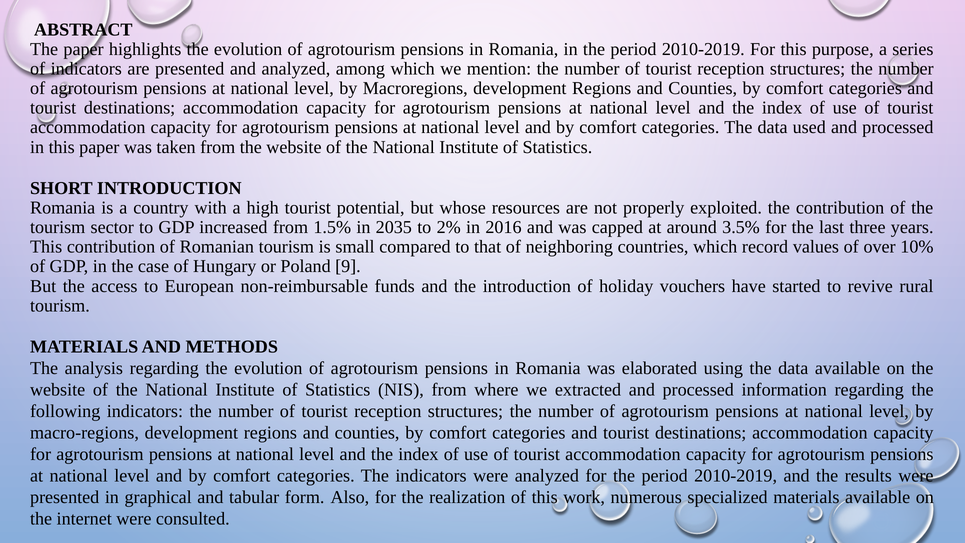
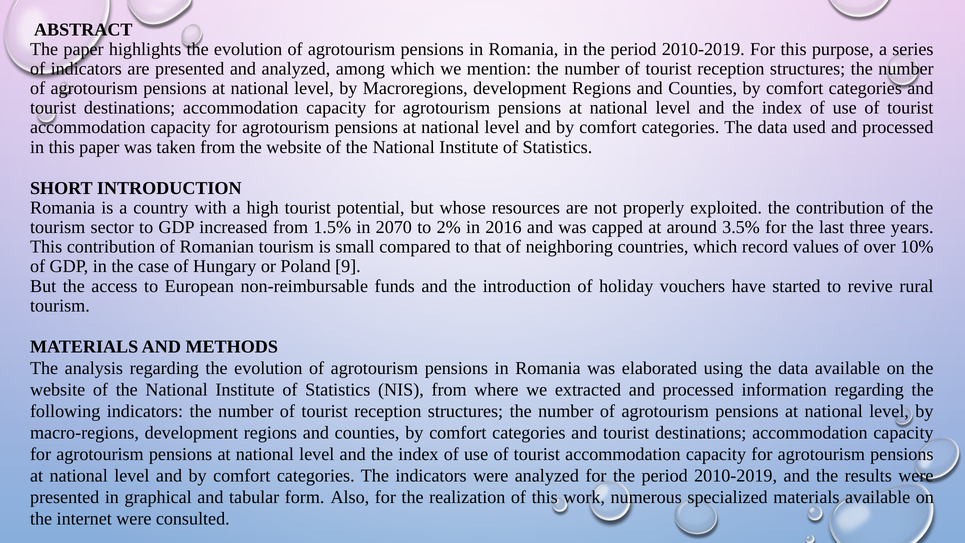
2035: 2035 -> 2070 (394, 227)
